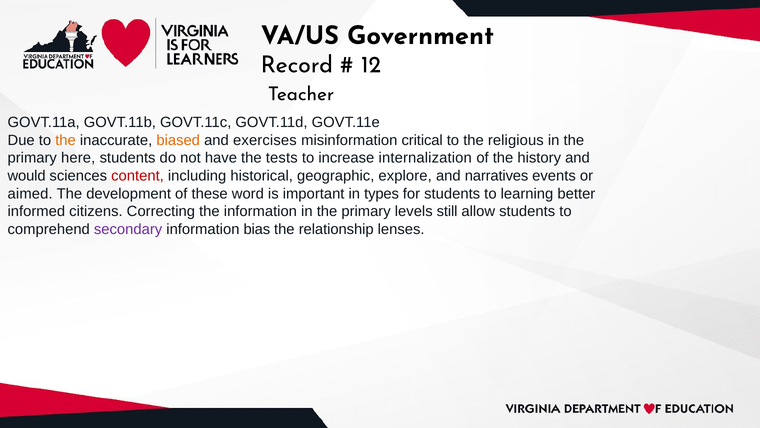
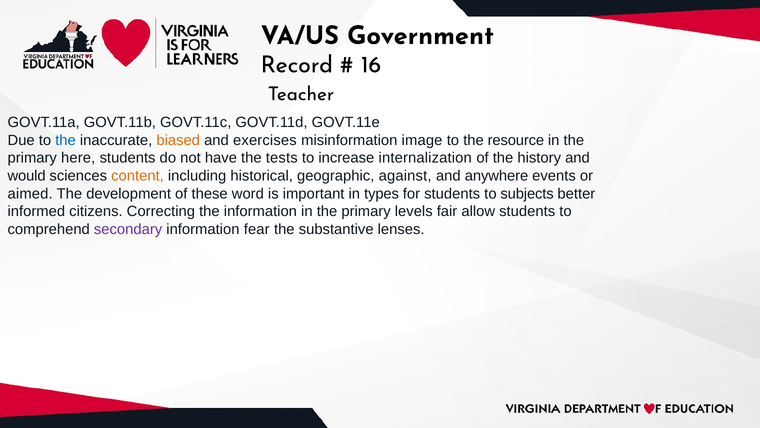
12: 12 -> 16 (371, 65)
the colour: orange -> blue (66, 140)
critical: critical -> image (422, 140)
religious: religious -> resource (516, 140)
content colour: red -> orange (138, 176)
explore: explore -> against (405, 176)
narratives: narratives -> anywhere (497, 176)
learning: learning -> subjects (527, 193)
still: still -> fair (447, 211)
bias: bias -> fear (257, 229)
relationship: relationship -> substantive (336, 229)
